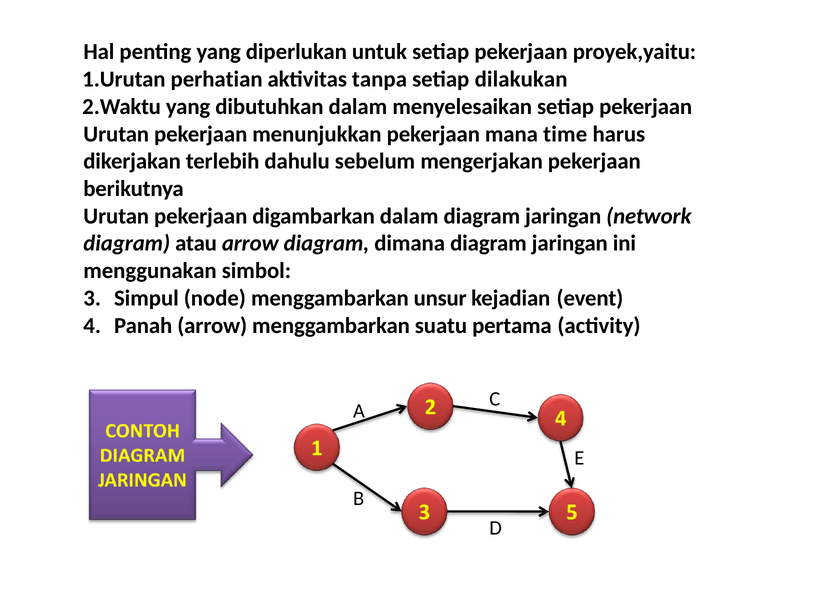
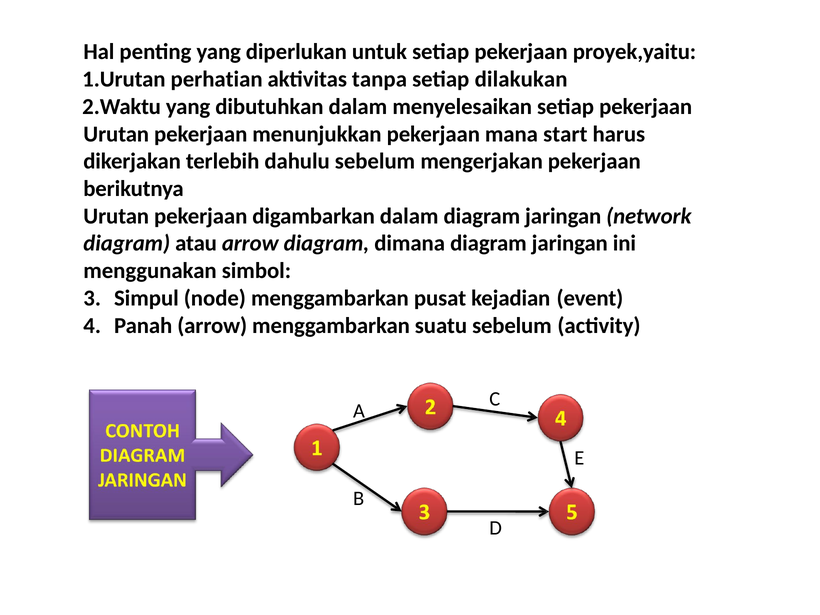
time: time -> start (565, 134)
unsur: unsur -> pusat (440, 298)
suatu pertama: pertama -> sebelum (512, 325)
